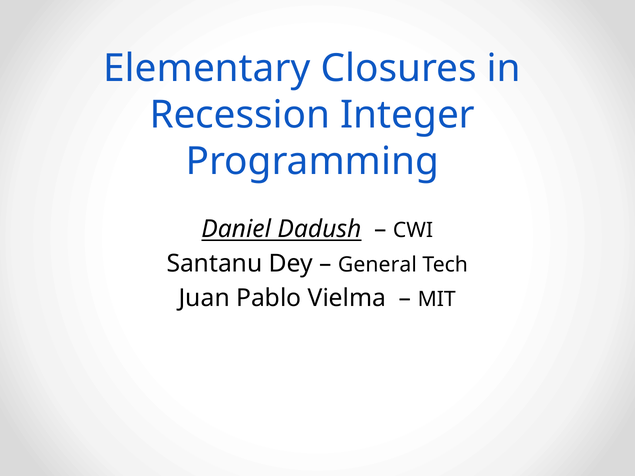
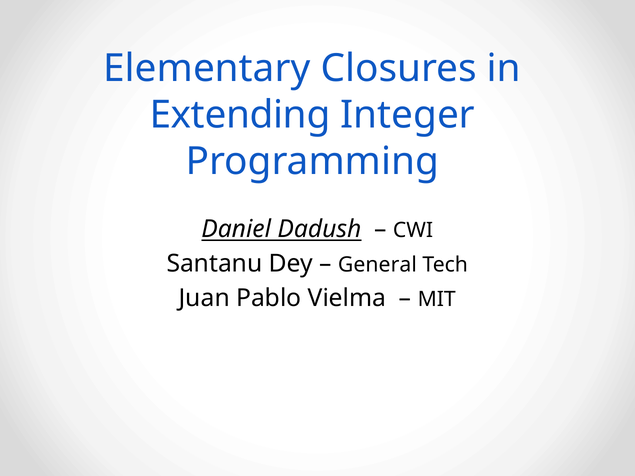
Recession: Recession -> Extending (240, 115)
